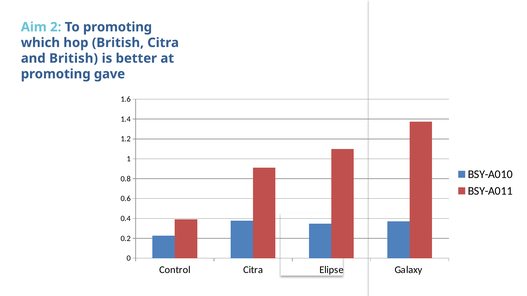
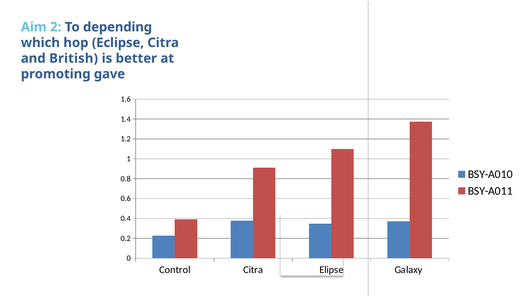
To promoting: promoting -> depending (118, 27)
hop British: British -> Eclipse (118, 43)
